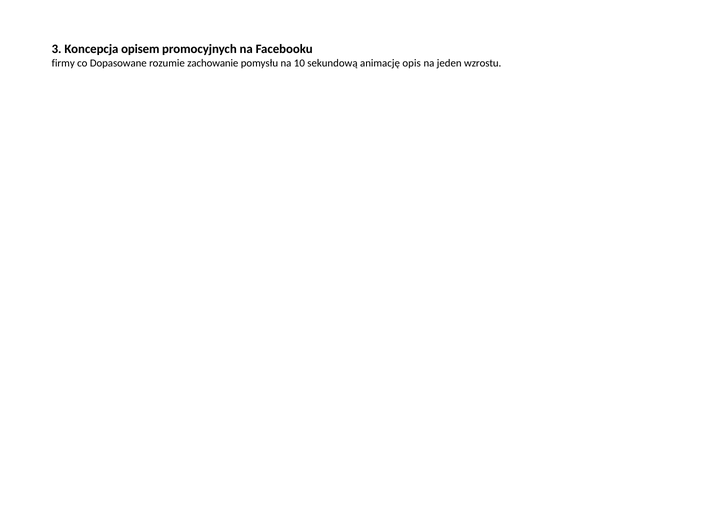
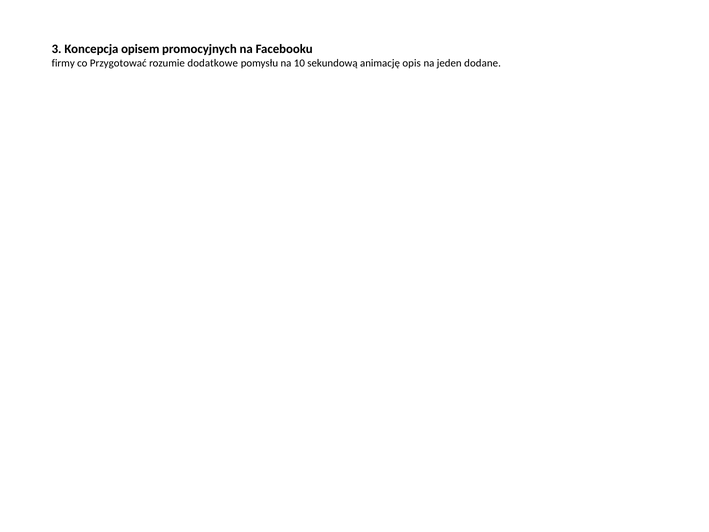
Dopasowane: Dopasowane -> Przygotować (118, 63)
zachowanie: zachowanie -> dodatkowe (213, 63)
wzrostu: wzrostu -> dodane (483, 63)
